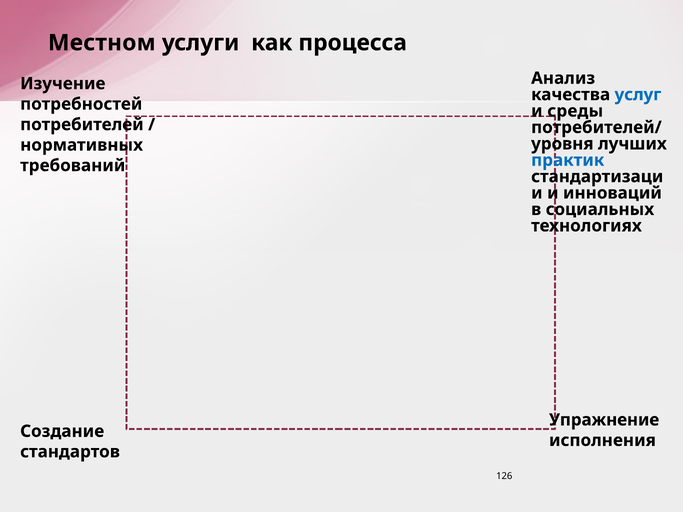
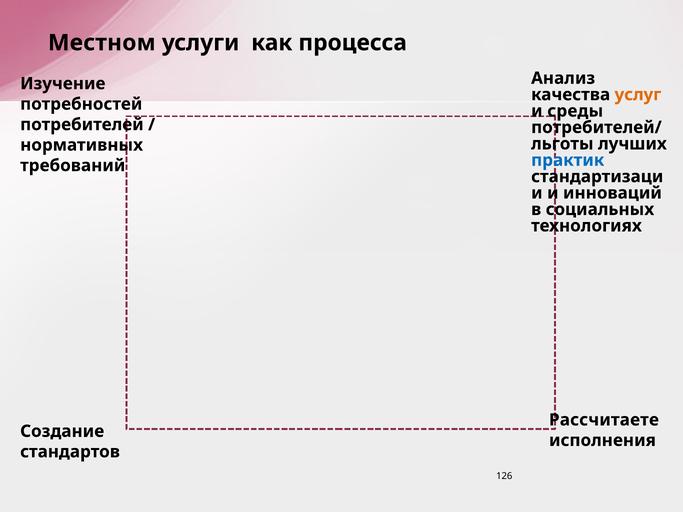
услуг colour: blue -> orange (638, 95)
уровня: уровня -> льготы (562, 144)
Упражнение: Упражнение -> Рассчитаете (604, 420)
